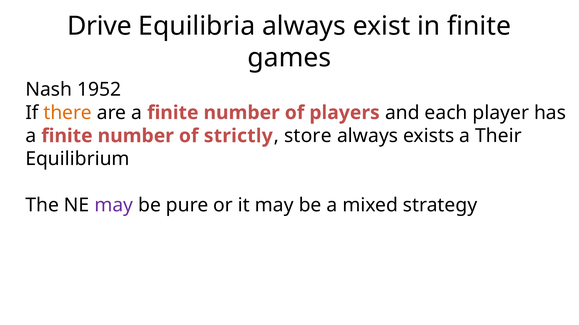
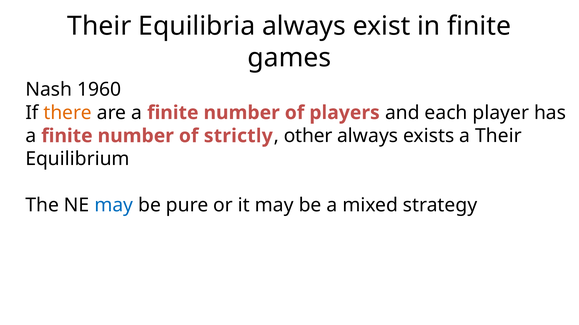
Drive: Drive -> Their (99, 26)
1952: 1952 -> 1960 (99, 90)
store: store -> other (308, 136)
may colour: purple -> blue (114, 206)
